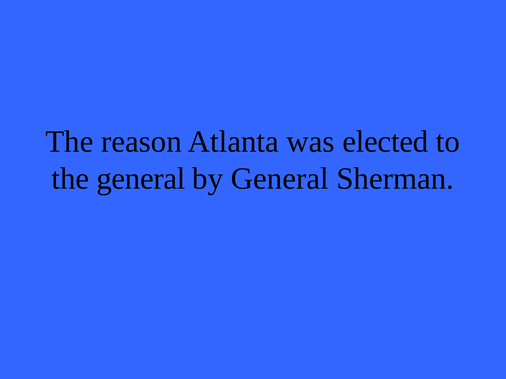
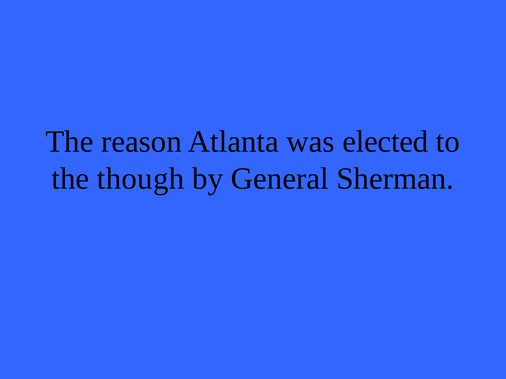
the general: general -> though (141, 179)
